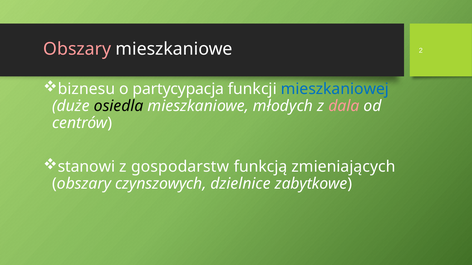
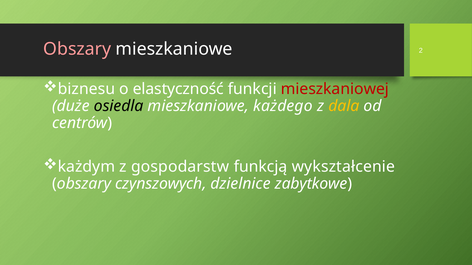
partycypacja: partycypacja -> elastyczność (178, 89)
mieszkaniowej colour: blue -> red (335, 89)
młodych: młodych -> każdego (283, 106)
dala colour: pink -> yellow (344, 106)
stanowi: stanowi -> każdym (86, 167)
zmieniających: zmieniających -> wykształcenie (343, 167)
